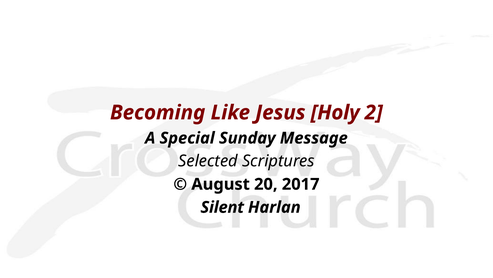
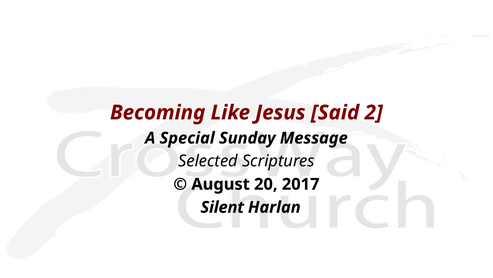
Holy: Holy -> Said (335, 112)
